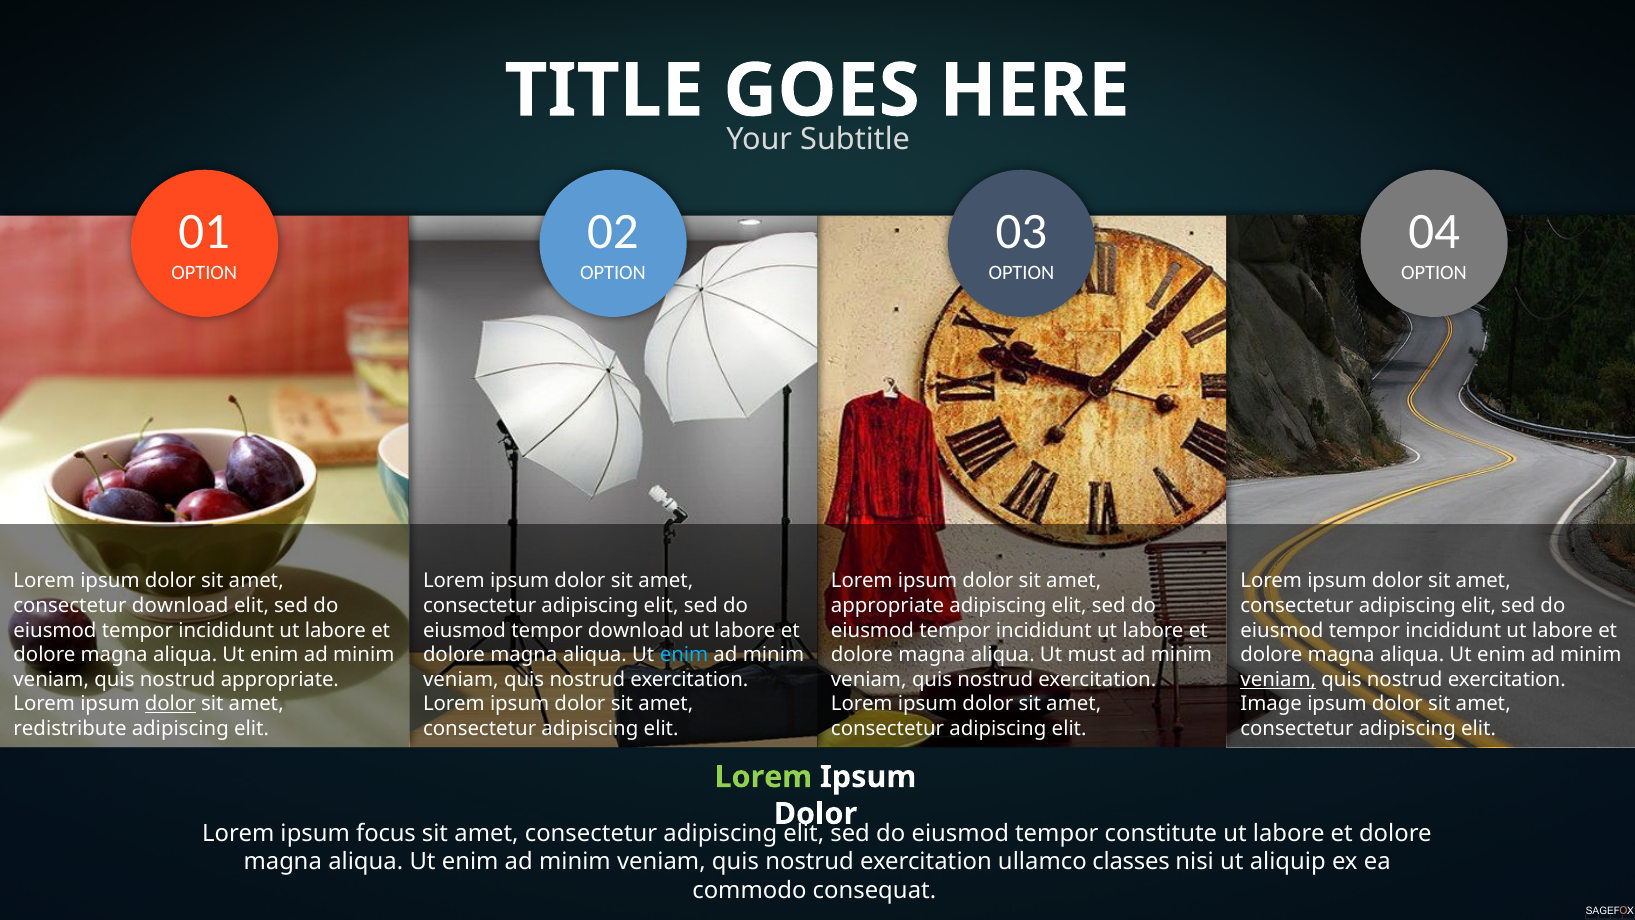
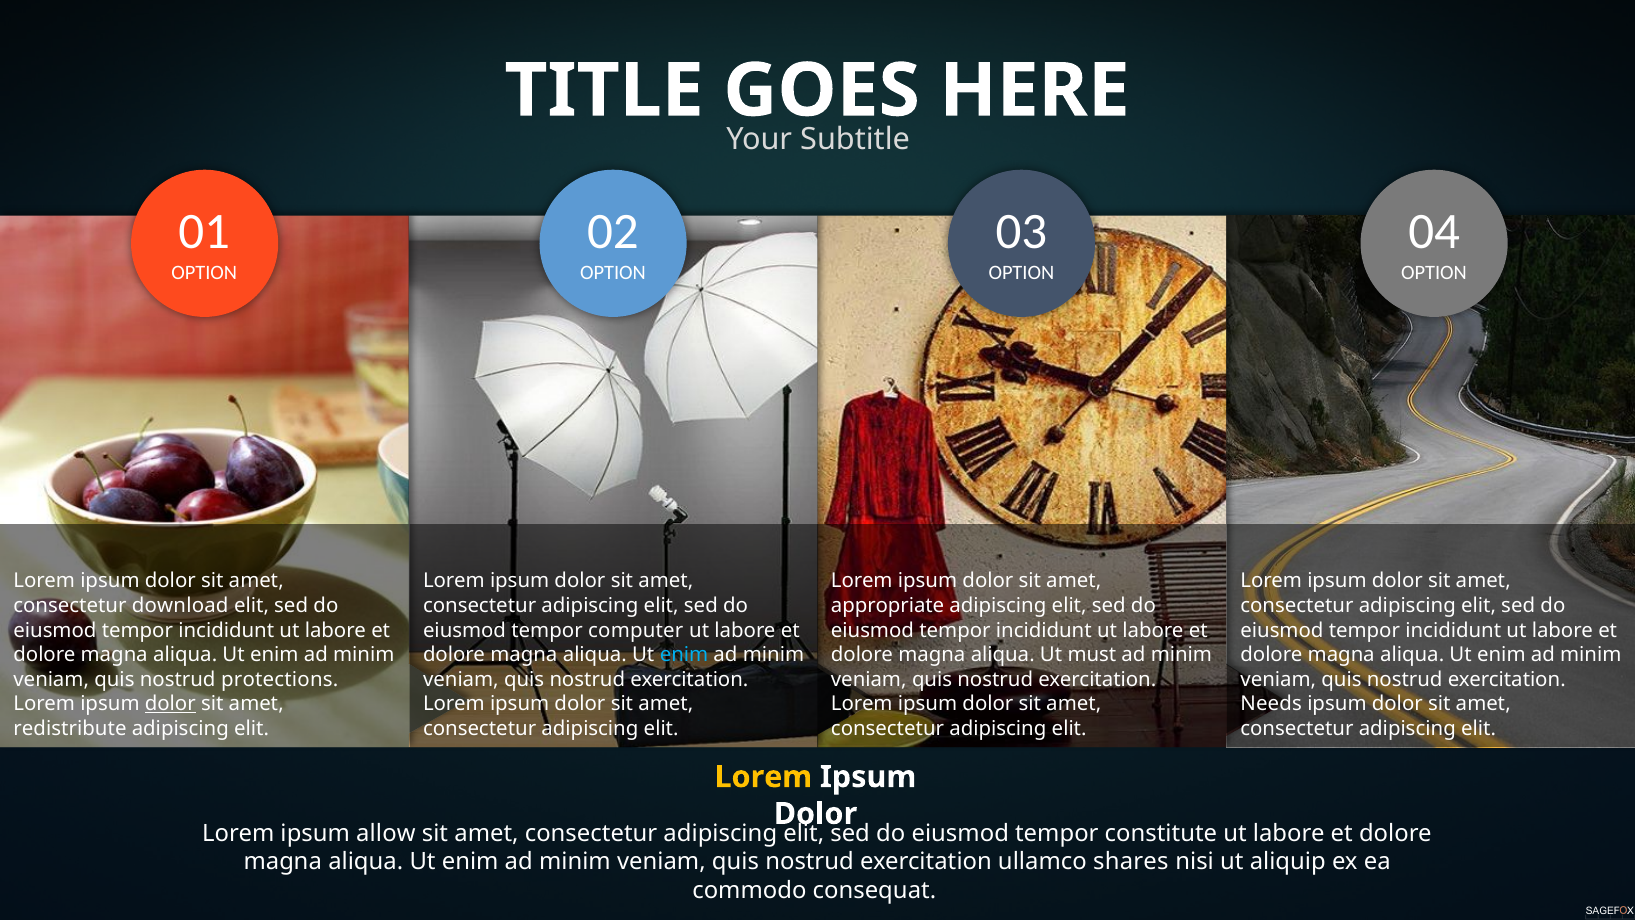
tempor download: download -> computer (636, 630)
nostrud appropriate: appropriate -> protections (280, 679)
veniam underline: present -> none (1278, 679)
Image: Image -> Needs (1271, 704)
Lorem colour: light green -> yellow (763, 777)
focus: focus -> allow (386, 833)
classes: classes -> shares (1131, 862)
